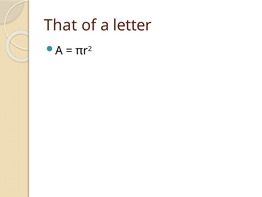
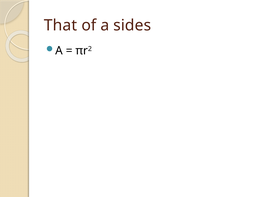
letter: letter -> sides (132, 25)
